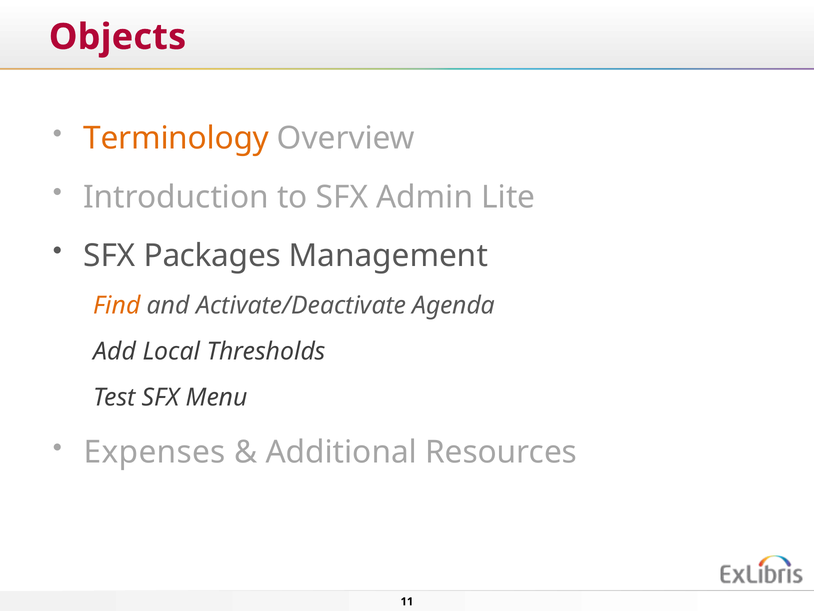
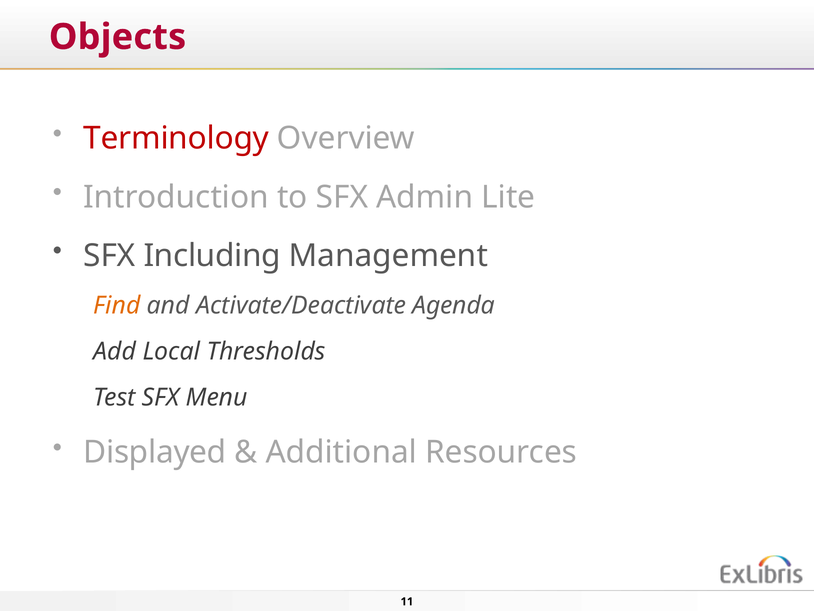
Terminology colour: orange -> red (176, 138)
Packages: Packages -> Including (212, 256)
Expenses: Expenses -> Displayed (155, 452)
